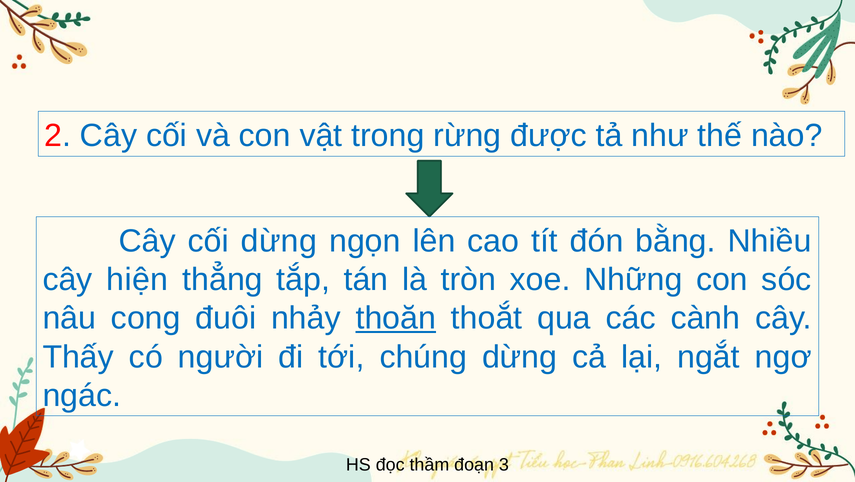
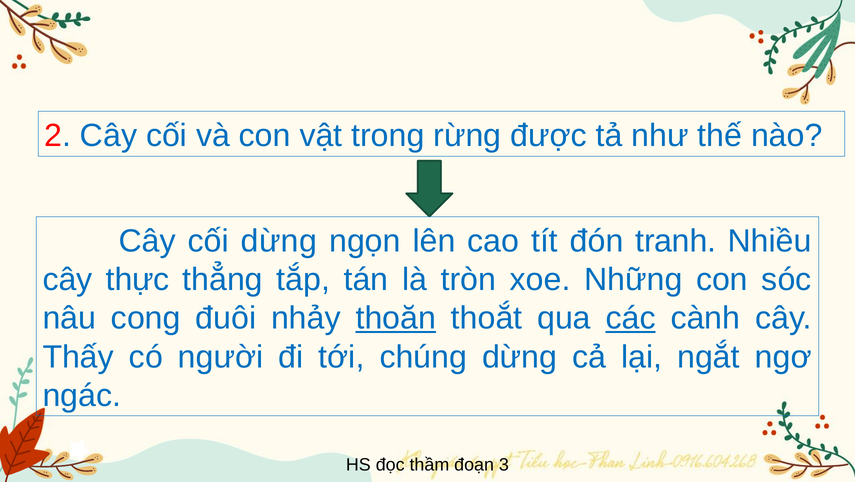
bằng: bằng -> tranh (676, 241)
hiện: hiện -> thực (138, 280)
các underline: none -> present (631, 318)
